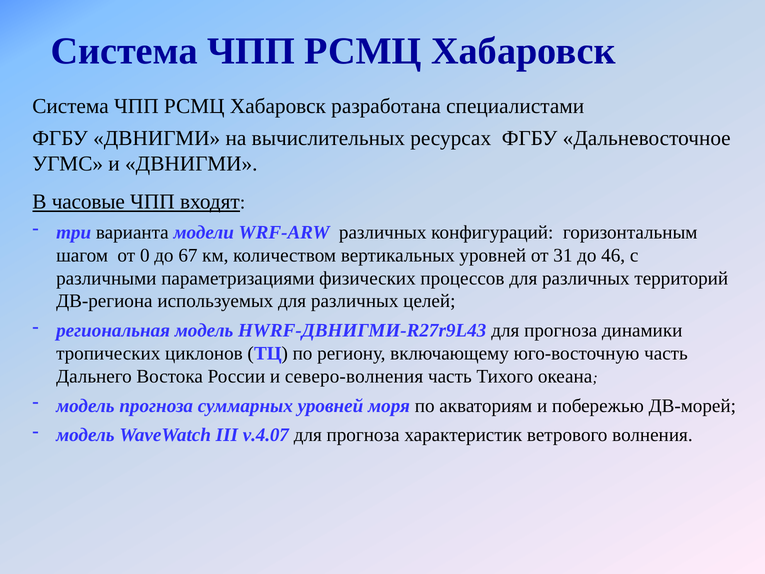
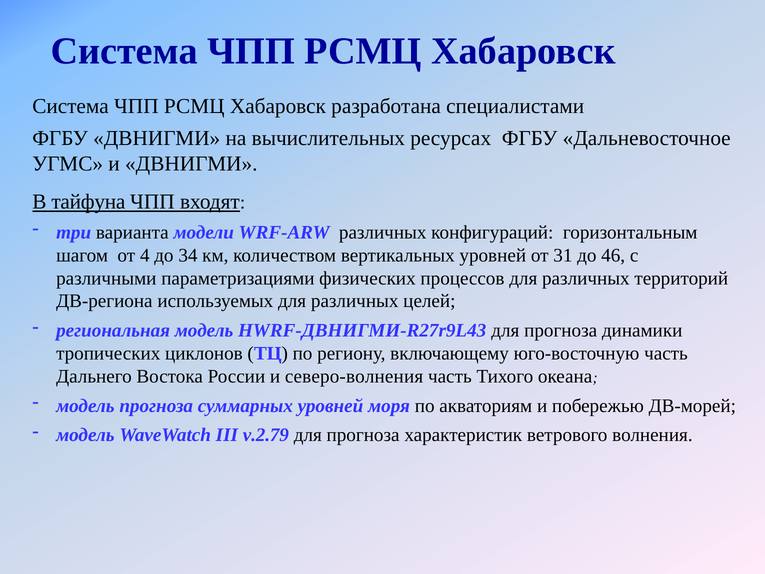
часовые: часовые -> тайфуна (88, 202)
0: 0 -> 4 (145, 255)
67: 67 -> 34 (188, 255)
v.4.07: v.4.07 -> v.2.79 (266, 435)
